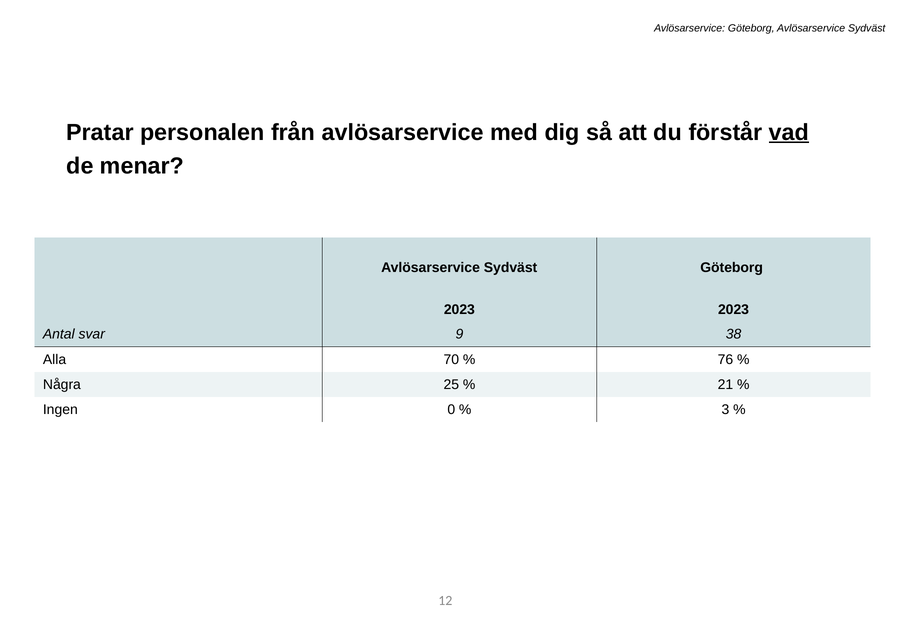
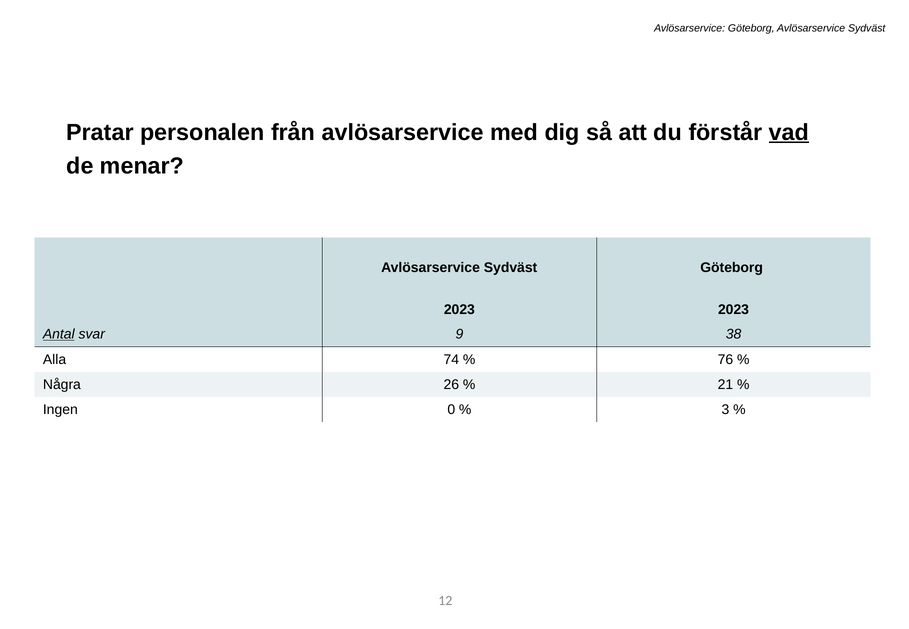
Antal underline: none -> present (59, 334)
70: 70 -> 74 (451, 360)
25: 25 -> 26 (451, 385)
